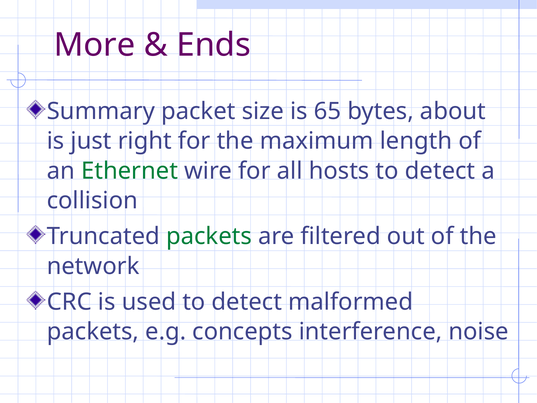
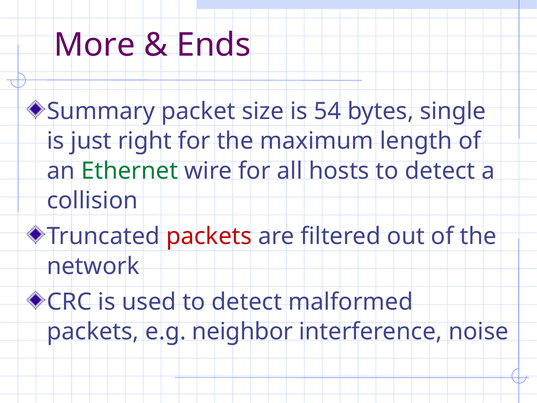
65: 65 -> 54 (328, 111)
about: about -> single (453, 111)
packets colour: green -> red (209, 236)
concepts: concepts -> neighbor (243, 332)
